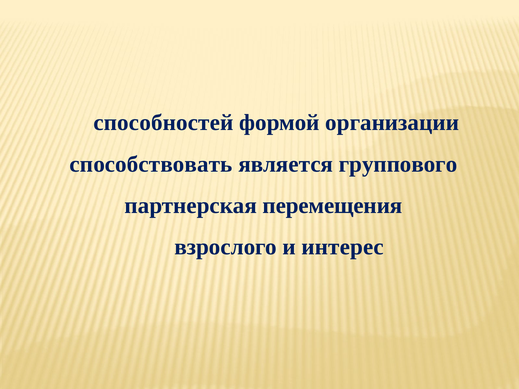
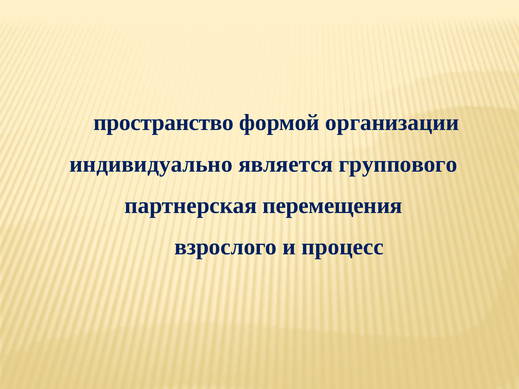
способностей: способностей -> пространство (164, 123)
способствовать: способствовать -> индивидуально (151, 164)
интерес: интерес -> процесс (343, 247)
